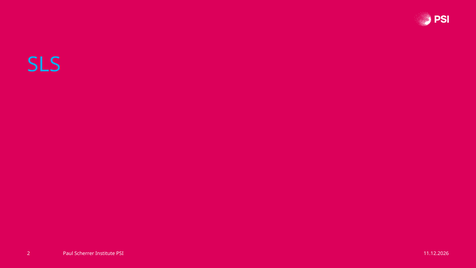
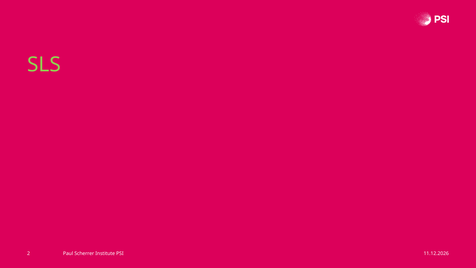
SLS colour: light blue -> light green (44, 64)
